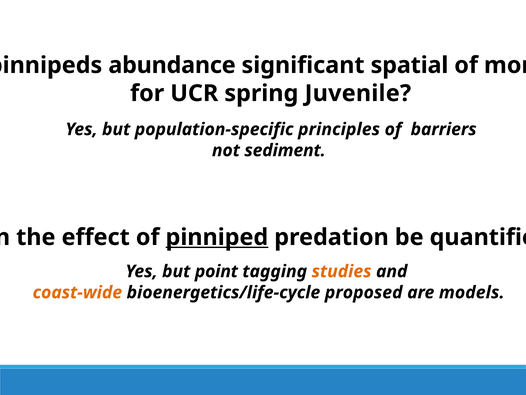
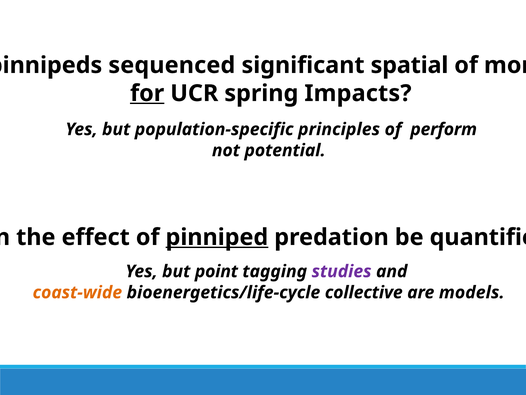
abundance: abundance -> sequenced (172, 65)
for underline: none -> present (147, 93)
Juvenile: Juvenile -> Impacts (358, 93)
barriers: barriers -> perform (444, 129)
sediment: sediment -> potential (285, 150)
studies colour: orange -> purple (342, 271)
proposed: proposed -> collective (364, 292)
